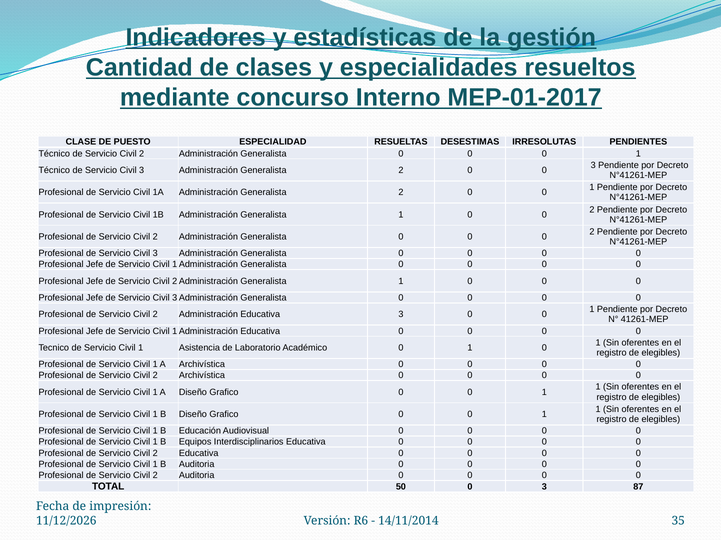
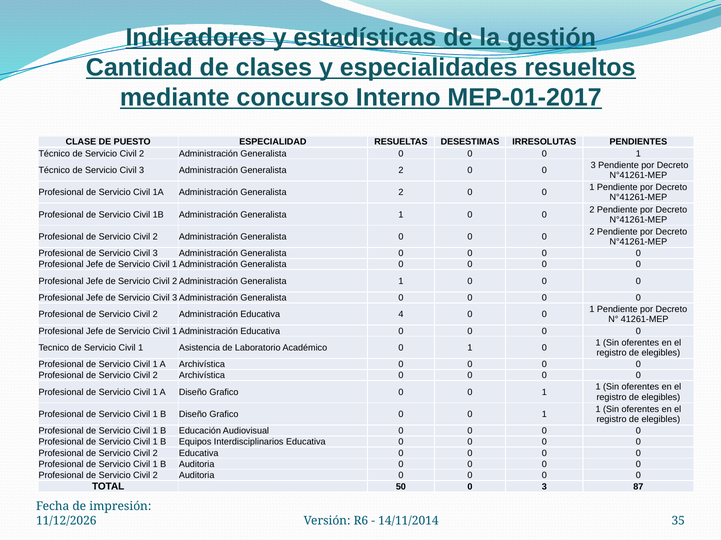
Educativa 3: 3 -> 4 (401, 315)
